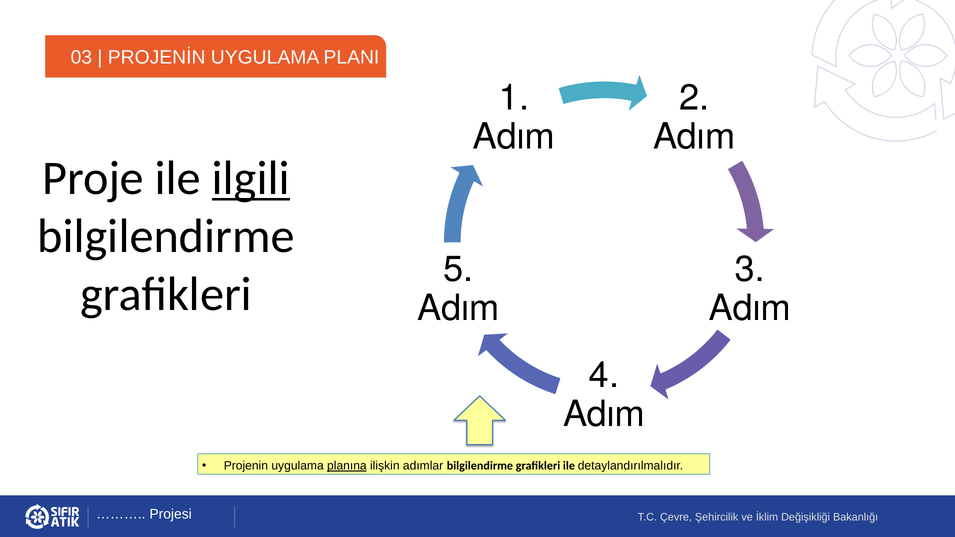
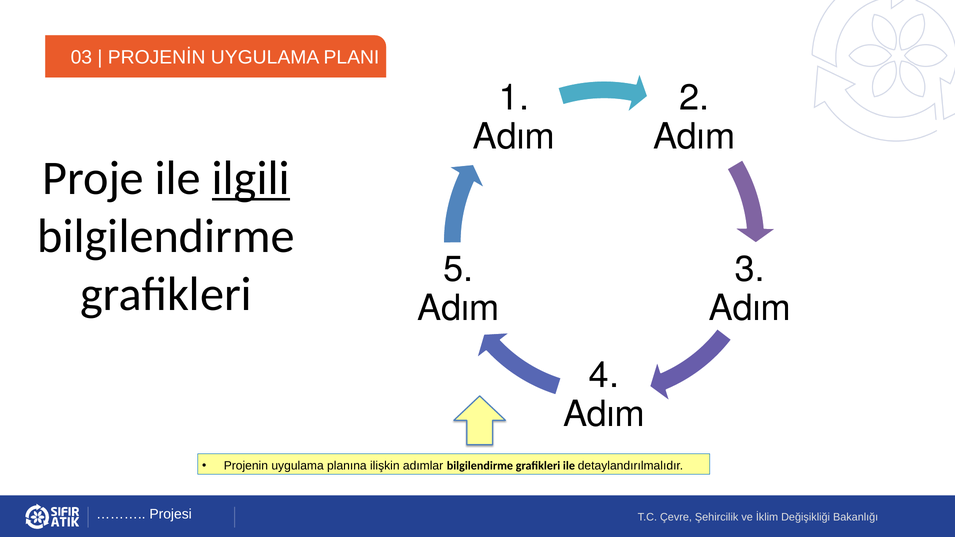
planına underline: present -> none (347, 466)
